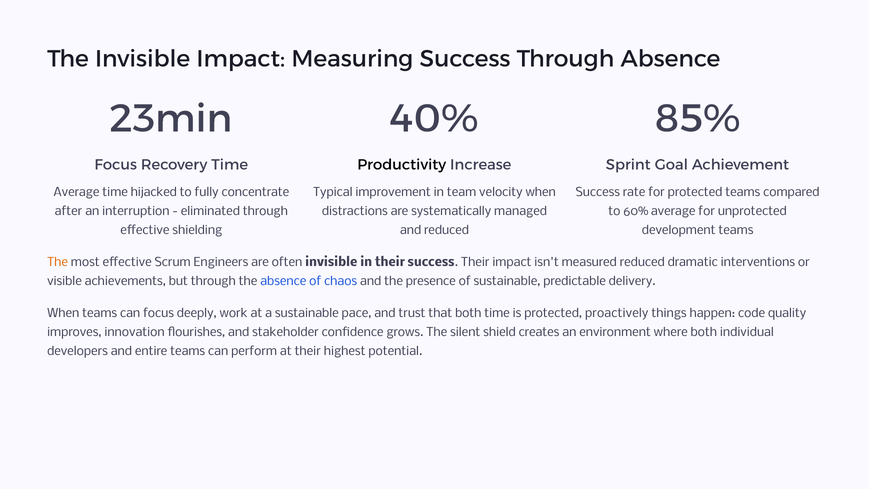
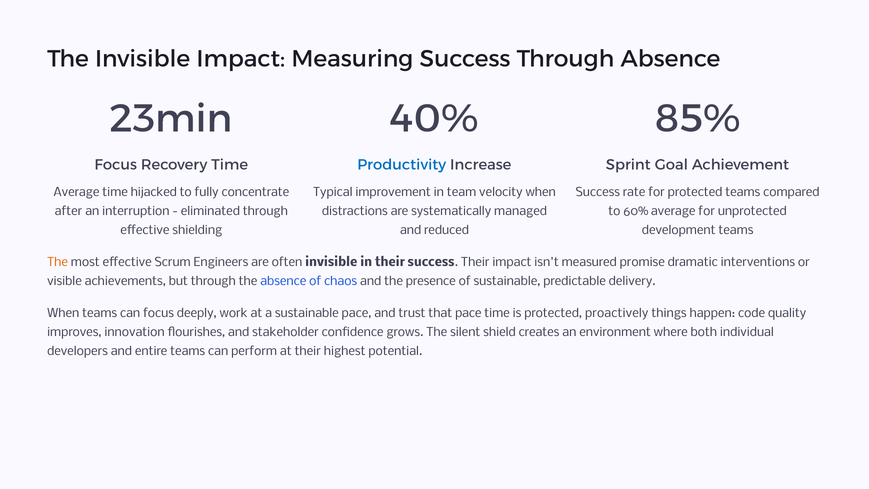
Productivity colour: black -> blue (402, 165)
measured reduced: reduced -> promise (642, 262)
that both: both -> pace (468, 313)
